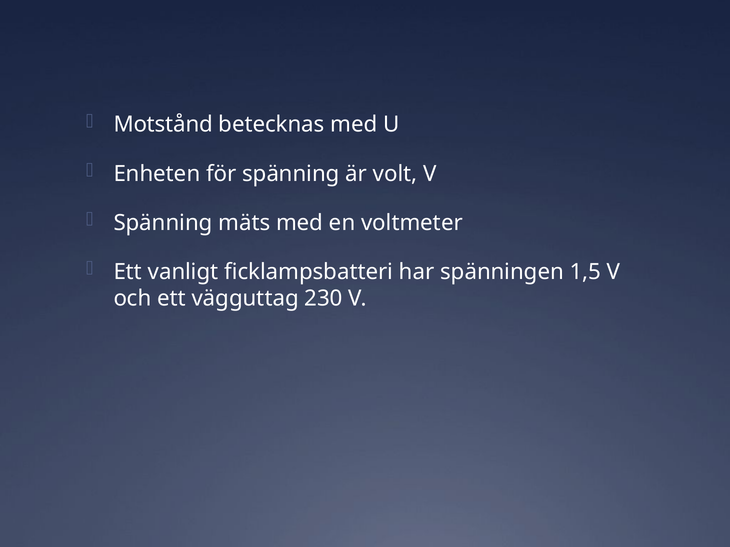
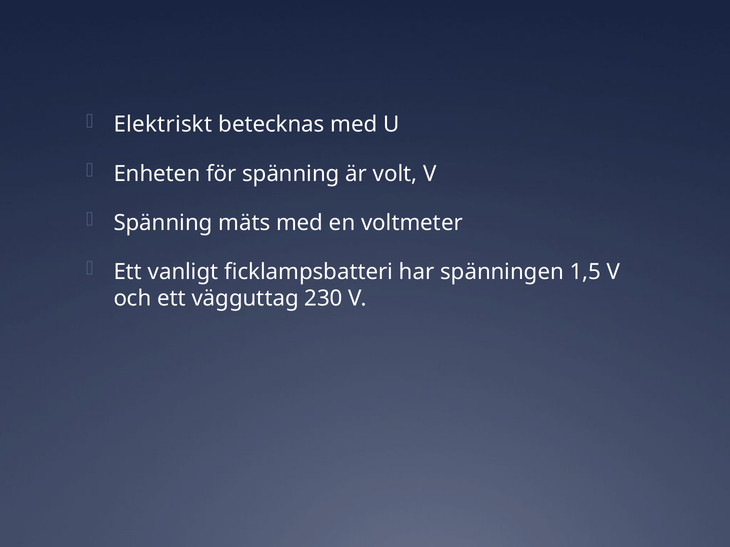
Motstånd: Motstånd -> Elektriskt (163, 125)
